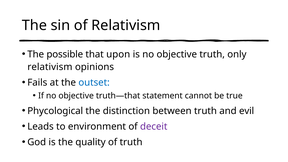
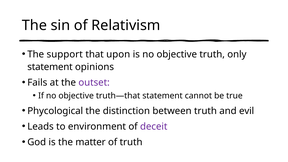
possible: possible -> support (65, 54)
relativism: relativism -> statement (50, 67)
outset colour: blue -> purple (94, 83)
quality: quality -> matter (91, 142)
